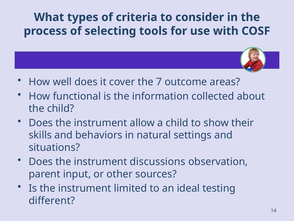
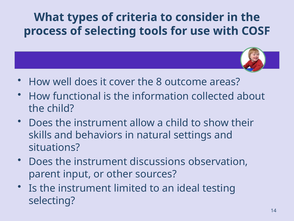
7: 7 -> 8 (159, 82)
different: different -> selecting (52, 200)
